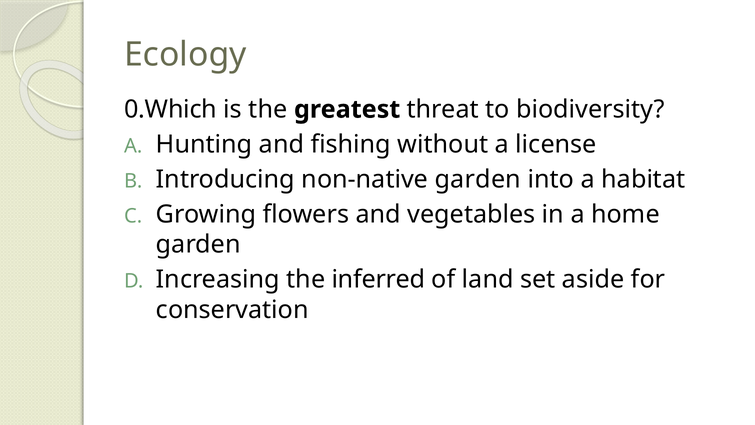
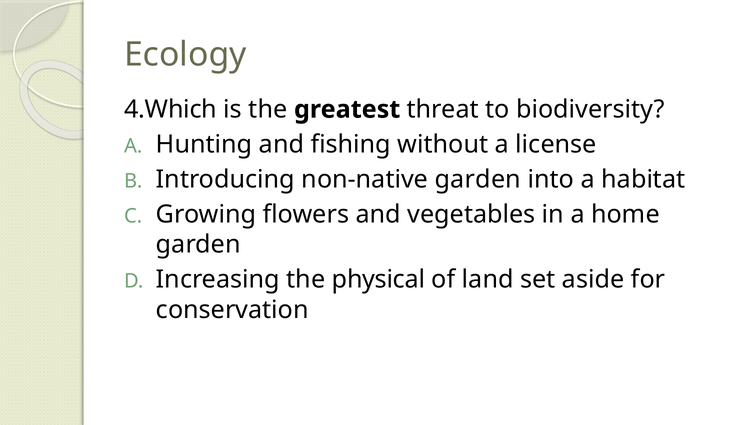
0.Which: 0.Which -> 4.Which (171, 109)
inferred: inferred -> physical (378, 279)
